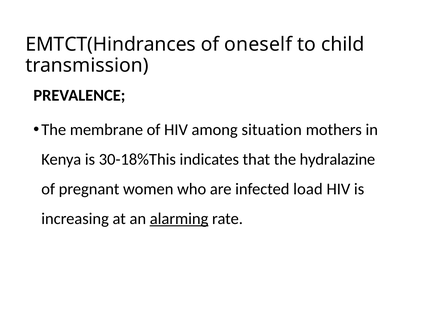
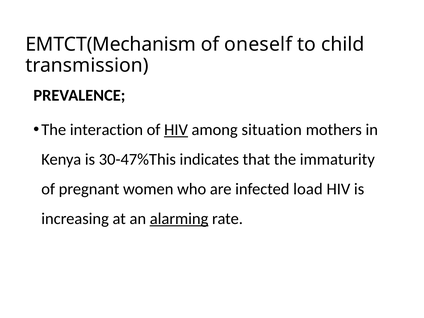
EMTCT(Hindrances: EMTCT(Hindrances -> EMTCT(Mechanism (111, 45)
membrane: membrane -> interaction (106, 130)
HIV underline: none -> present (176, 130)
30-18%This: 30-18%This -> 30-47%This (137, 159)
hydralazine: hydralazine -> immaturity (337, 159)
